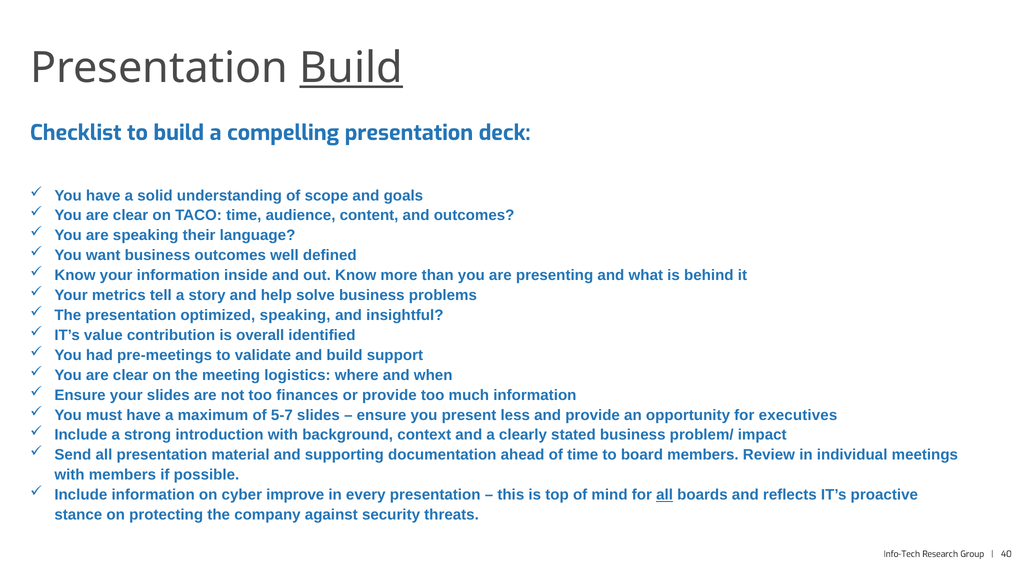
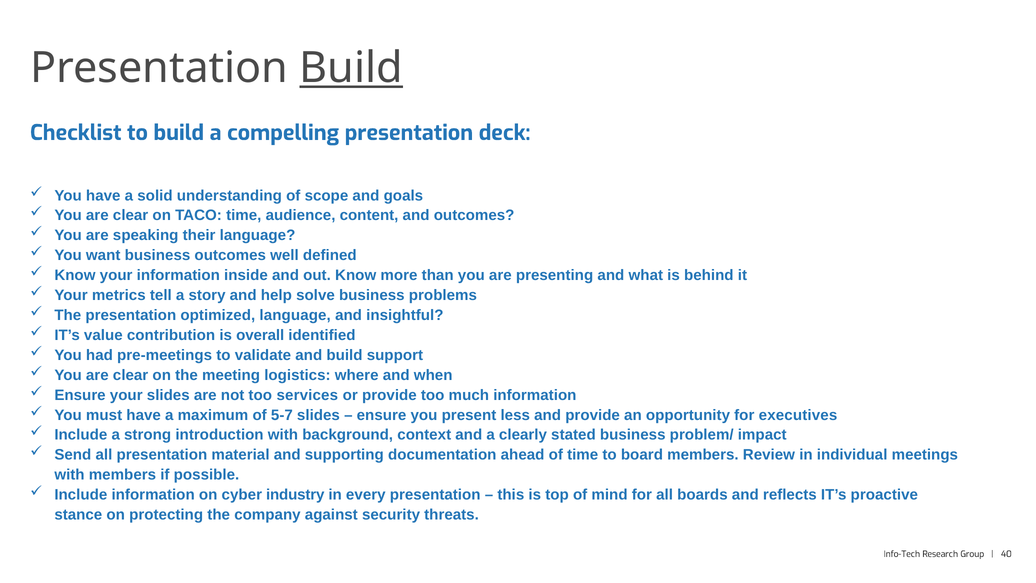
optimized speaking: speaking -> language (295, 315)
finances: finances -> services (307, 395)
improve: improve -> industry (295, 495)
all underline: present -> none (665, 495)
